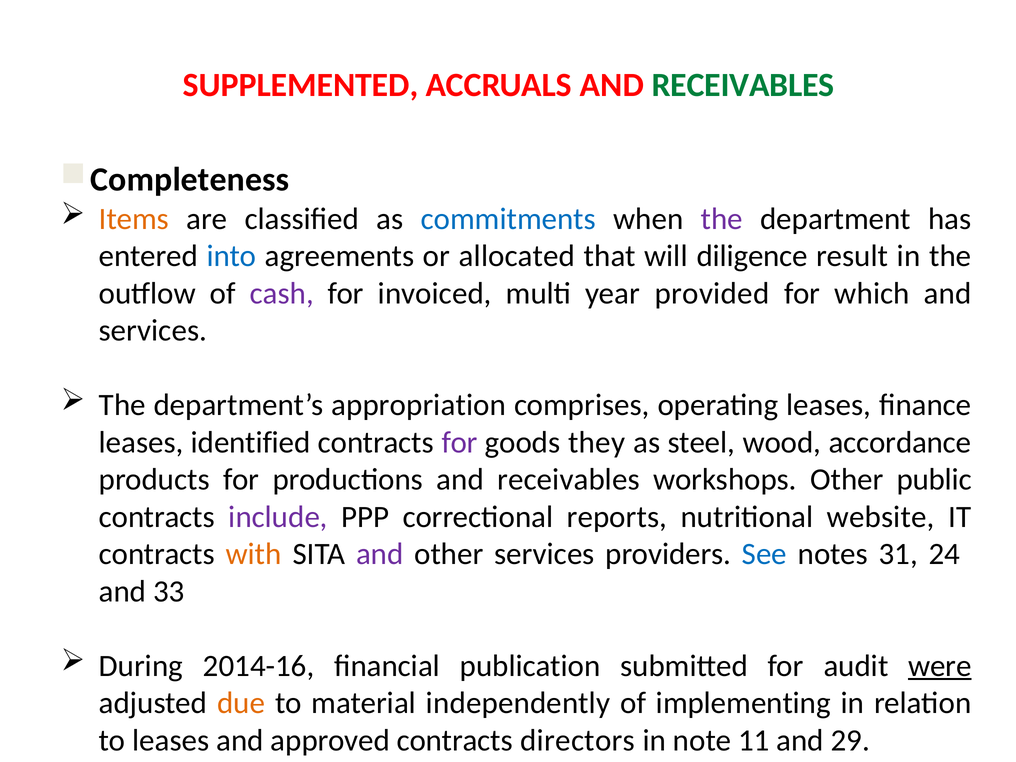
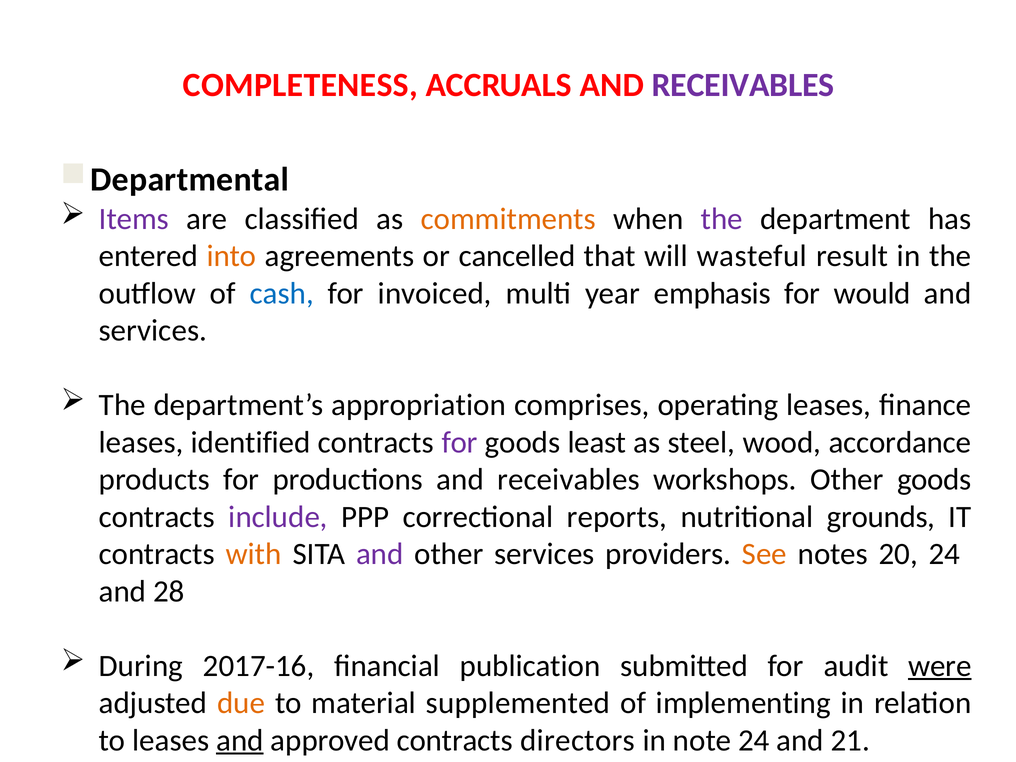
SUPPLEMENTED: SUPPLEMENTED -> COMPLETENESS (300, 85)
RECEIVABLES colour: green -> purple (743, 85)
Completeness: Completeness -> Departmental (190, 180)
Items colour: orange -> purple (134, 219)
commitments colour: blue -> orange (508, 219)
into colour: blue -> orange (231, 256)
allocated: allocated -> cancelled (517, 256)
diligence: diligence -> wasteful (752, 256)
cash colour: purple -> blue (282, 293)
provided: provided -> emphasis (712, 293)
which: which -> would (872, 293)
they: they -> least (597, 442)
Other public: public -> goods (934, 480)
website: website -> grounds (881, 517)
See colour: blue -> orange (764, 554)
31: 31 -> 20 (898, 554)
33: 33 -> 28 (169, 591)
2014-16: 2014-16 -> 2017-16 (259, 666)
independently: independently -> supplemented (518, 703)
and underline: none -> present (240, 740)
note 11: 11 -> 24 (754, 740)
29: 29 -> 21 (850, 740)
